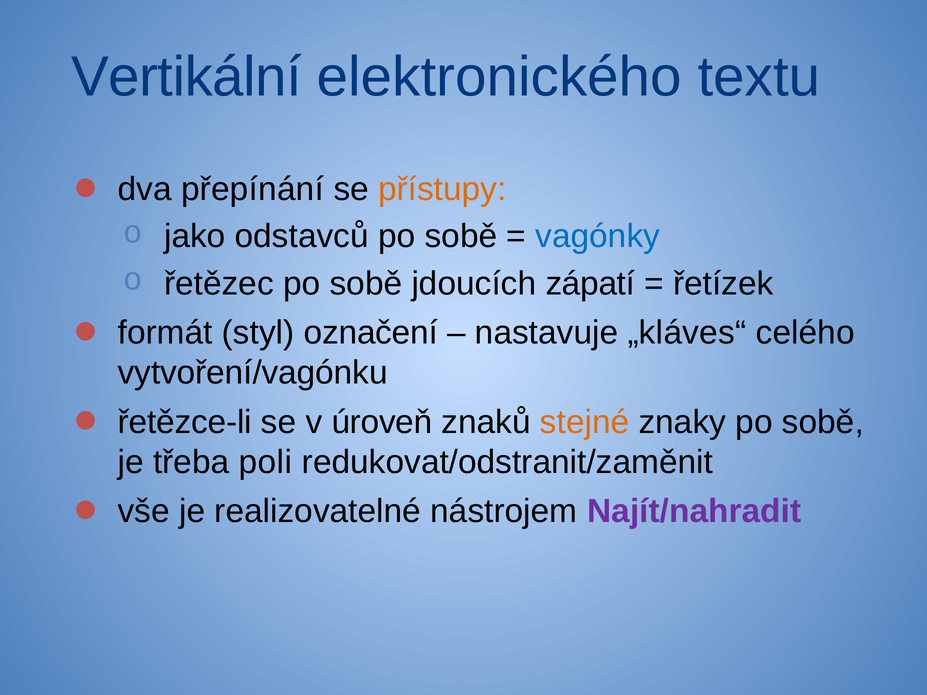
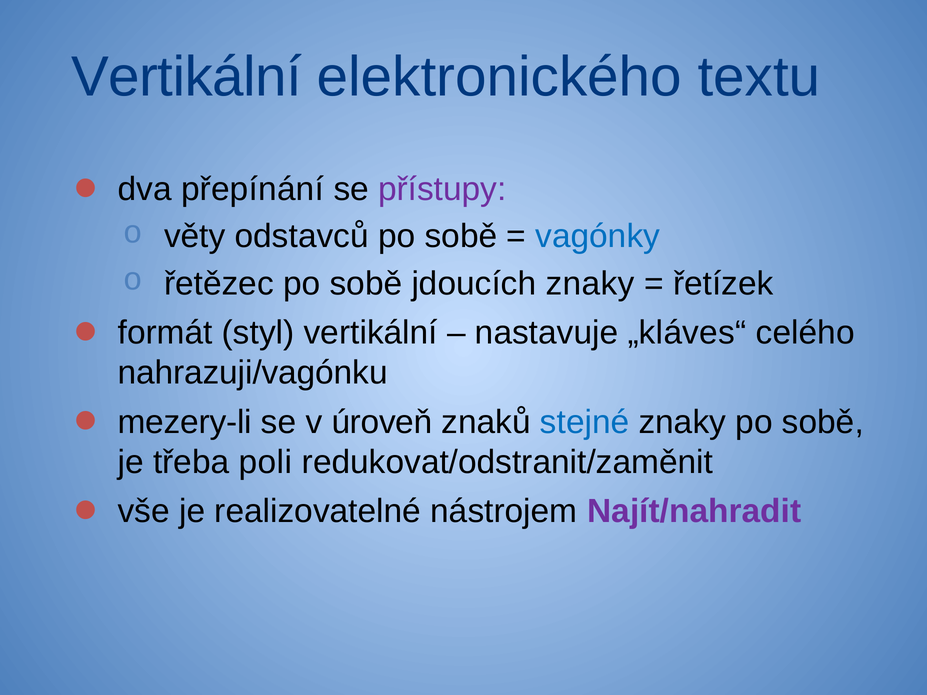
přístupy colour: orange -> purple (442, 189)
jako: jako -> věty (195, 237)
jdoucích zápatí: zápatí -> znaky (590, 284)
styl označení: označení -> vertikální (371, 333)
vytvoření/vagónku: vytvoření/vagónku -> nahrazuji/vagónku (253, 373)
řetězce-li: řetězce-li -> mezery-li (185, 422)
stejné colour: orange -> blue (585, 422)
